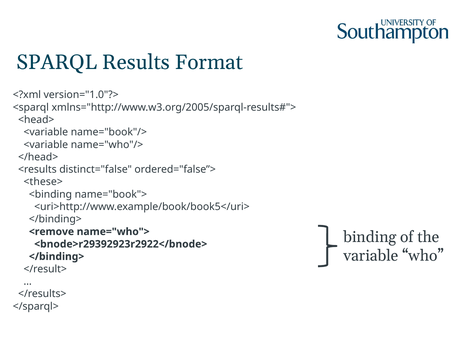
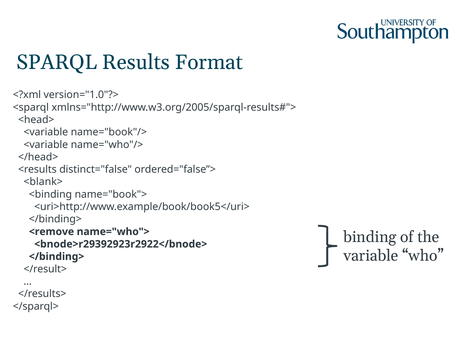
<these>: <these> -> <blank> (43, 182)
